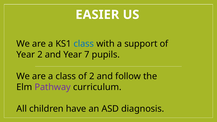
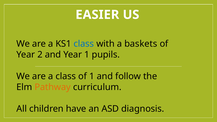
support: support -> baskets (141, 44)
Year 7: 7 -> 1 (87, 55)
of 2: 2 -> 1 (92, 76)
Pathway colour: purple -> orange (53, 87)
